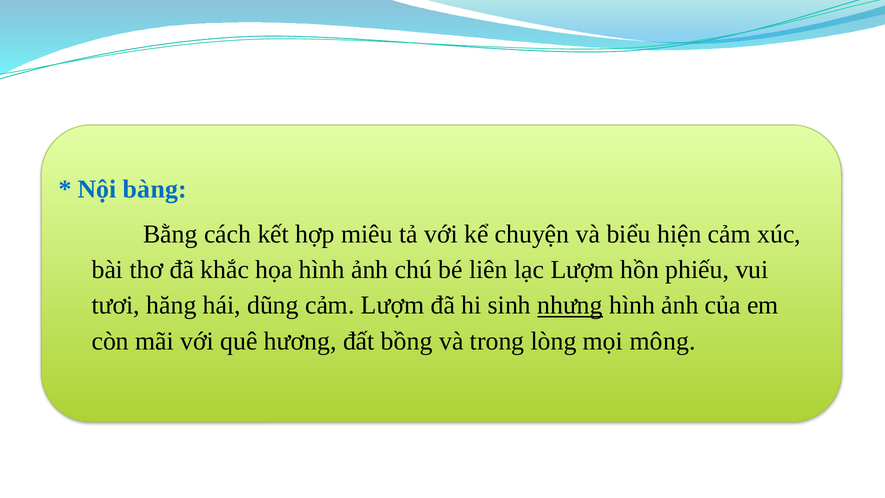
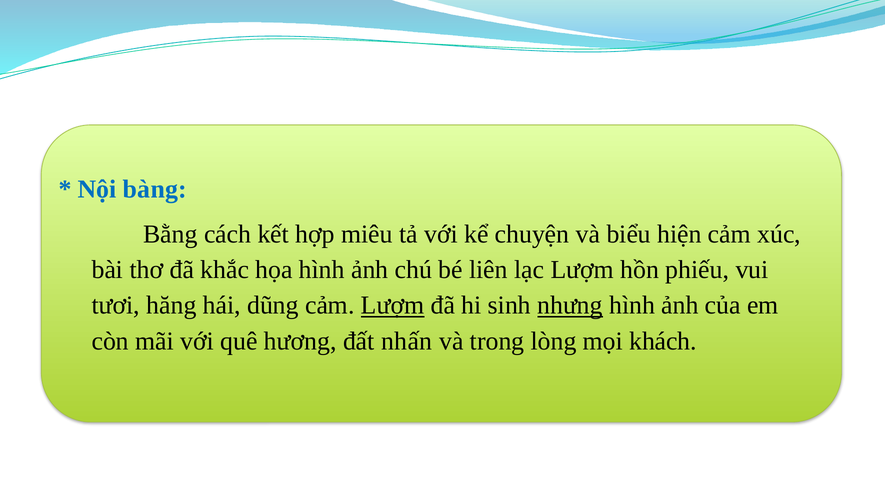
Lượm underline: none -> present (393, 305)
bồng: bồng -> nhấn (407, 341)
mông: mông -> khách (663, 341)
